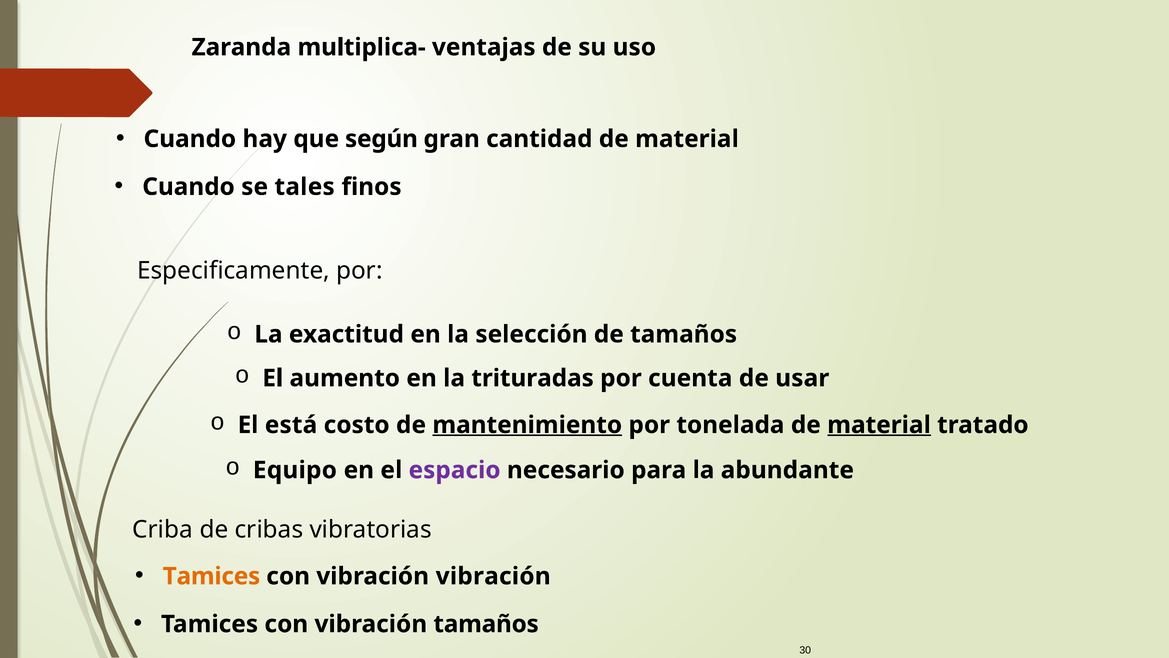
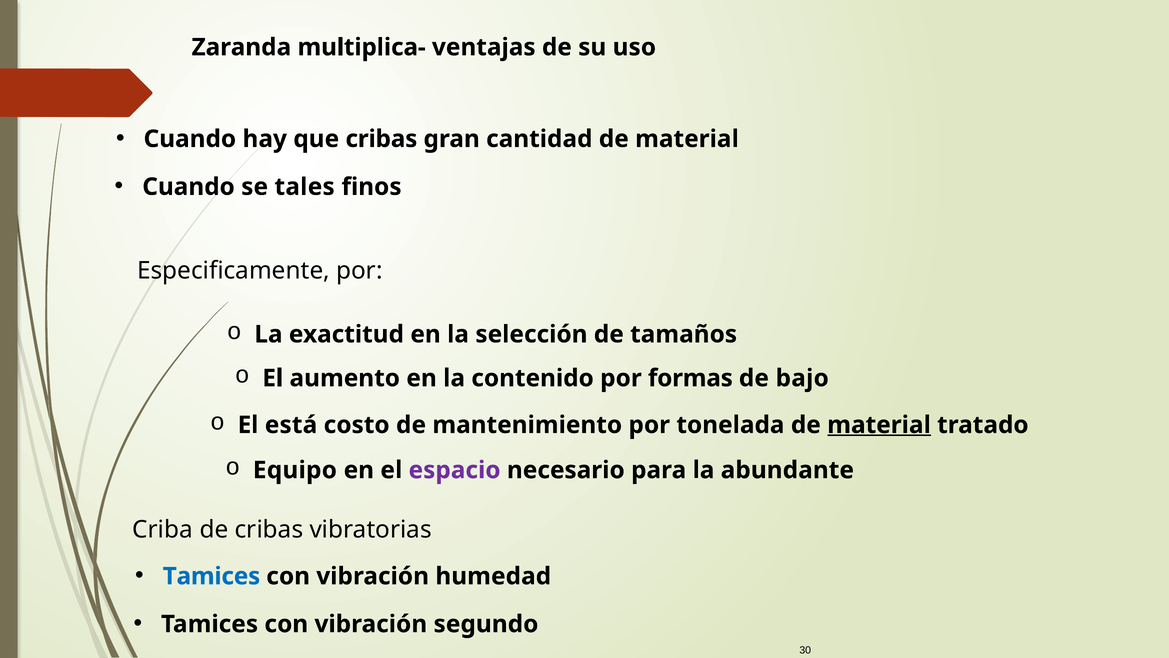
que según: según -> cribas (381, 139)
trituradas: trituradas -> contenido (533, 378)
cuenta: cuenta -> formas (690, 378)
usar: usar -> bajo (802, 378)
mantenimiento underline: present -> none (527, 425)
Tamices colour: orange -> blue (211, 576)
vibración vibración: vibración -> humedad (493, 576)
vibración tamaños: tamaños -> segundo (486, 624)
